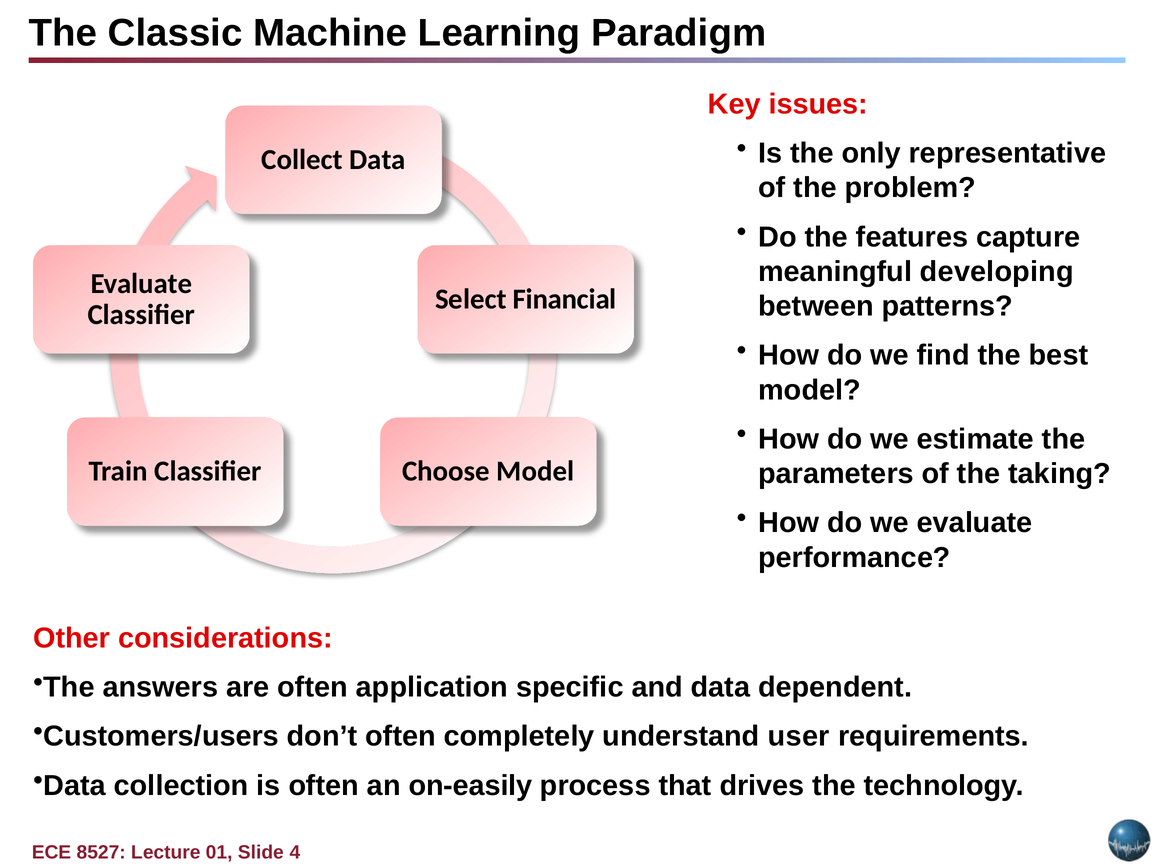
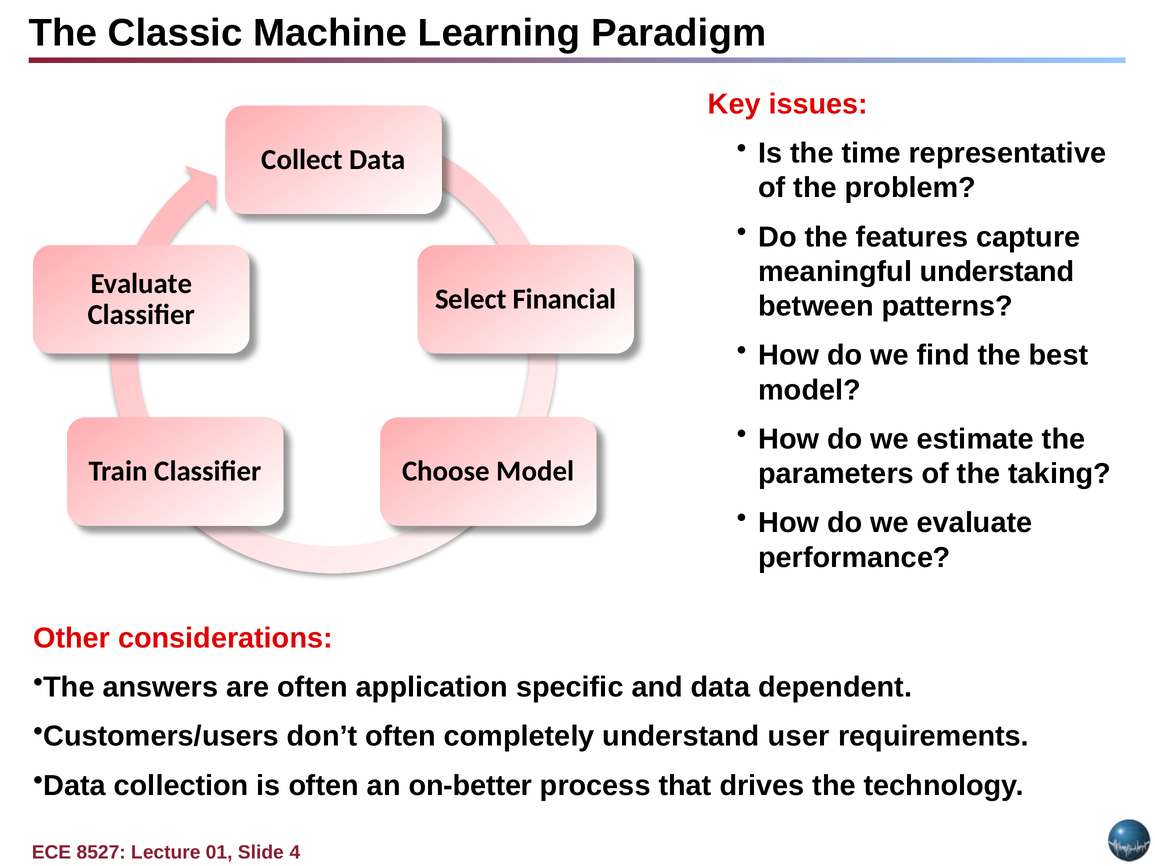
only: only -> time (871, 153)
developing: developing -> understand (997, 272)
on-easily: on-easily -> on-better (470, 786)
